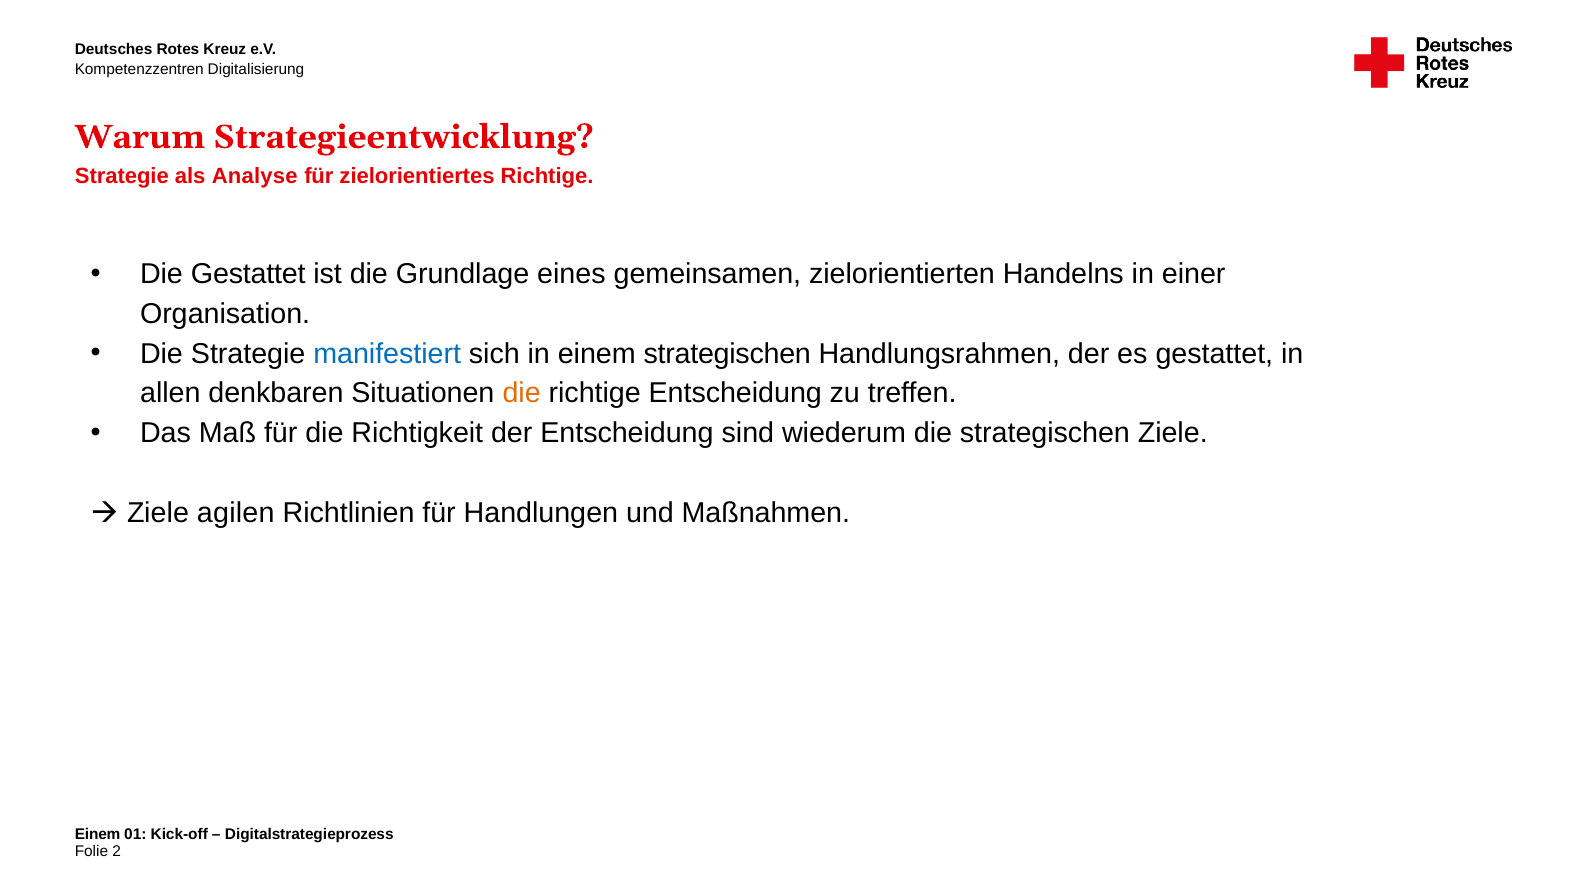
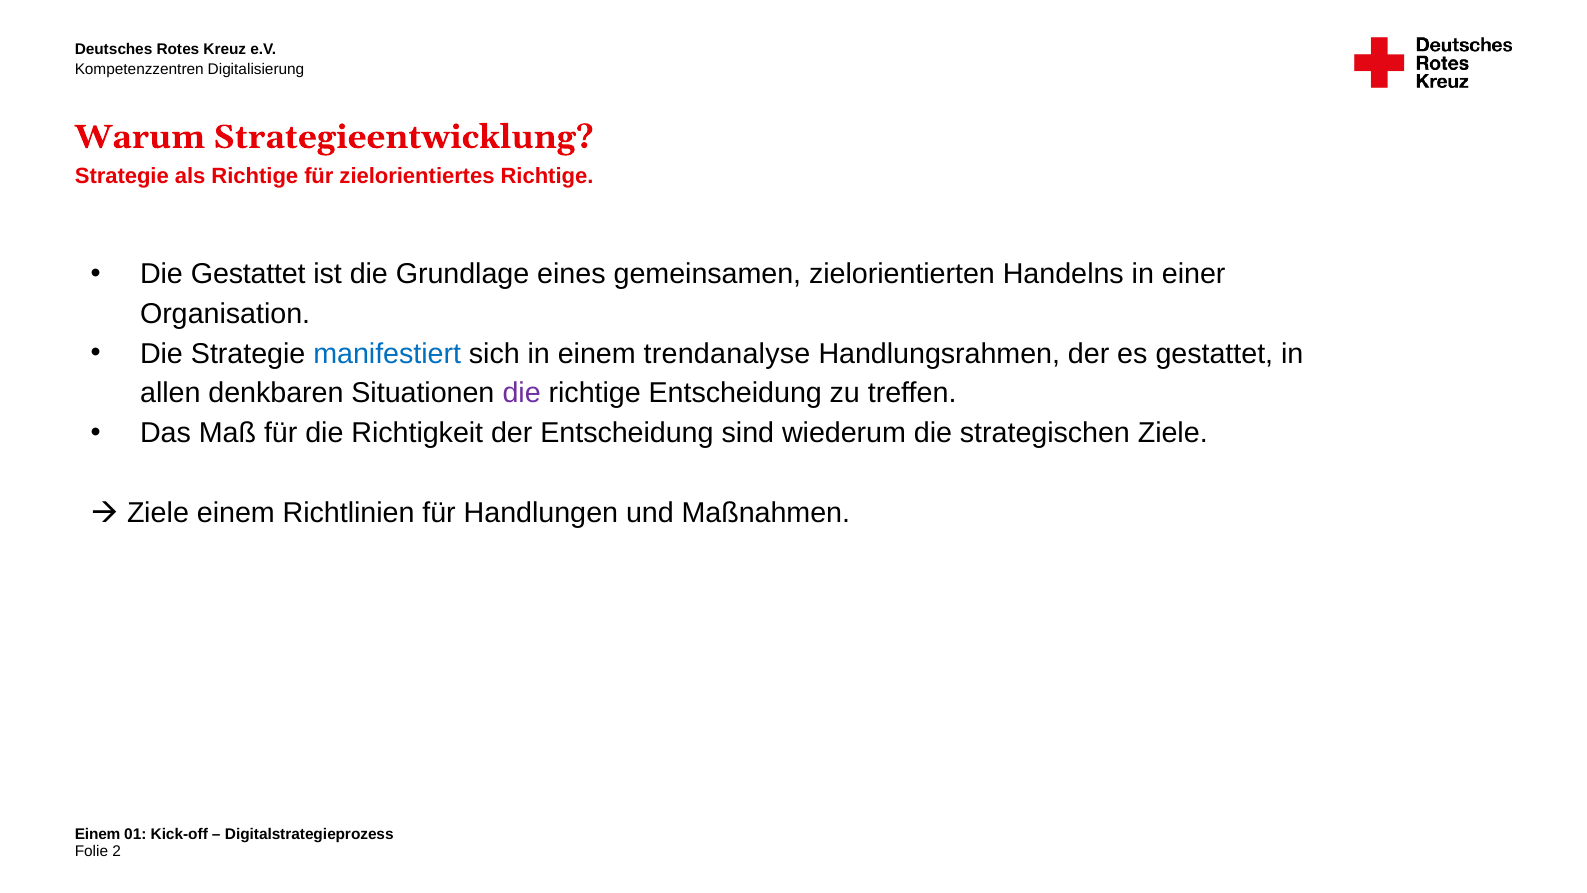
als Analyse: Analyse -> Richtige (255, 176)
einem strategischen: strategischen -> trendanalyse (727, 354)
die colour: orange -> purple (522, 393)
Ziele agilen: agilen -> einem (236, 512)
